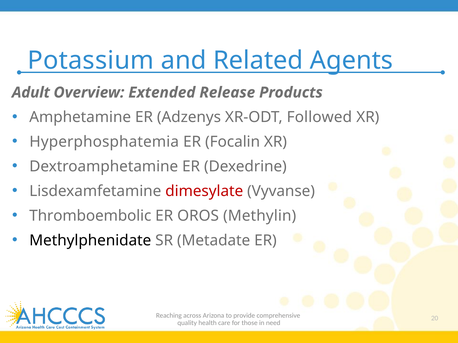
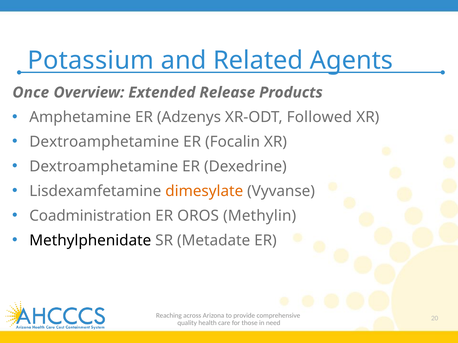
Adult: Adult -> Once (31, 93)
Hyperphosphatemia: Hyperphosphatemia -> Dextroamphetamine (104, 142)
dimesylate colour: red -> orange (204, 191)
Thromboembolic: Thromboembolic -> Coadministration (90, 216)
